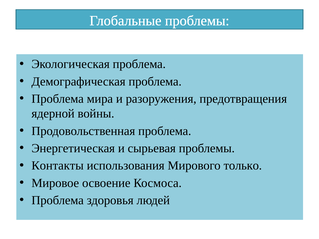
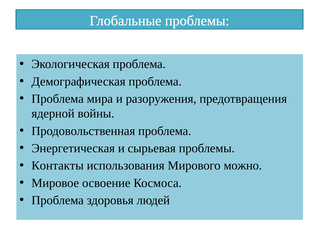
только: только -> можно (243, 166)
